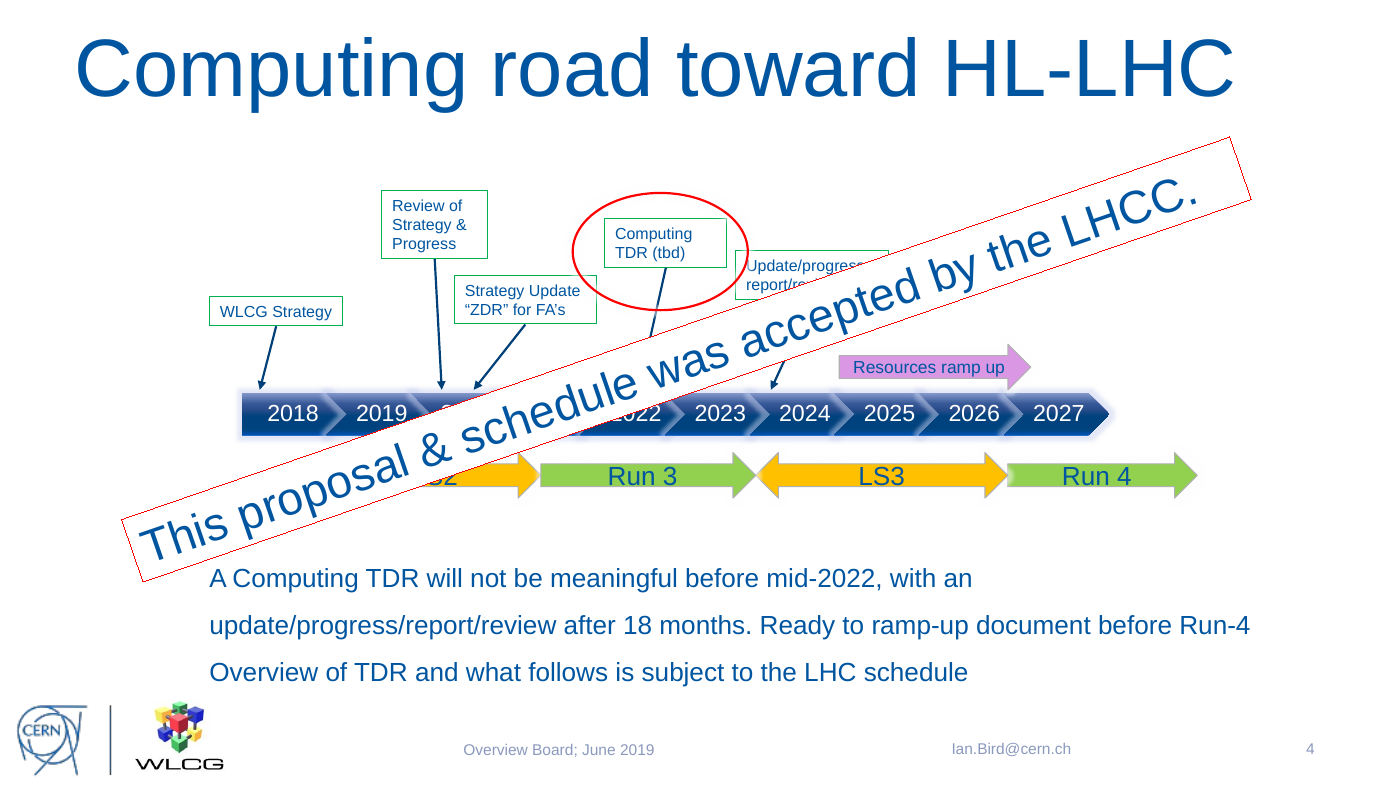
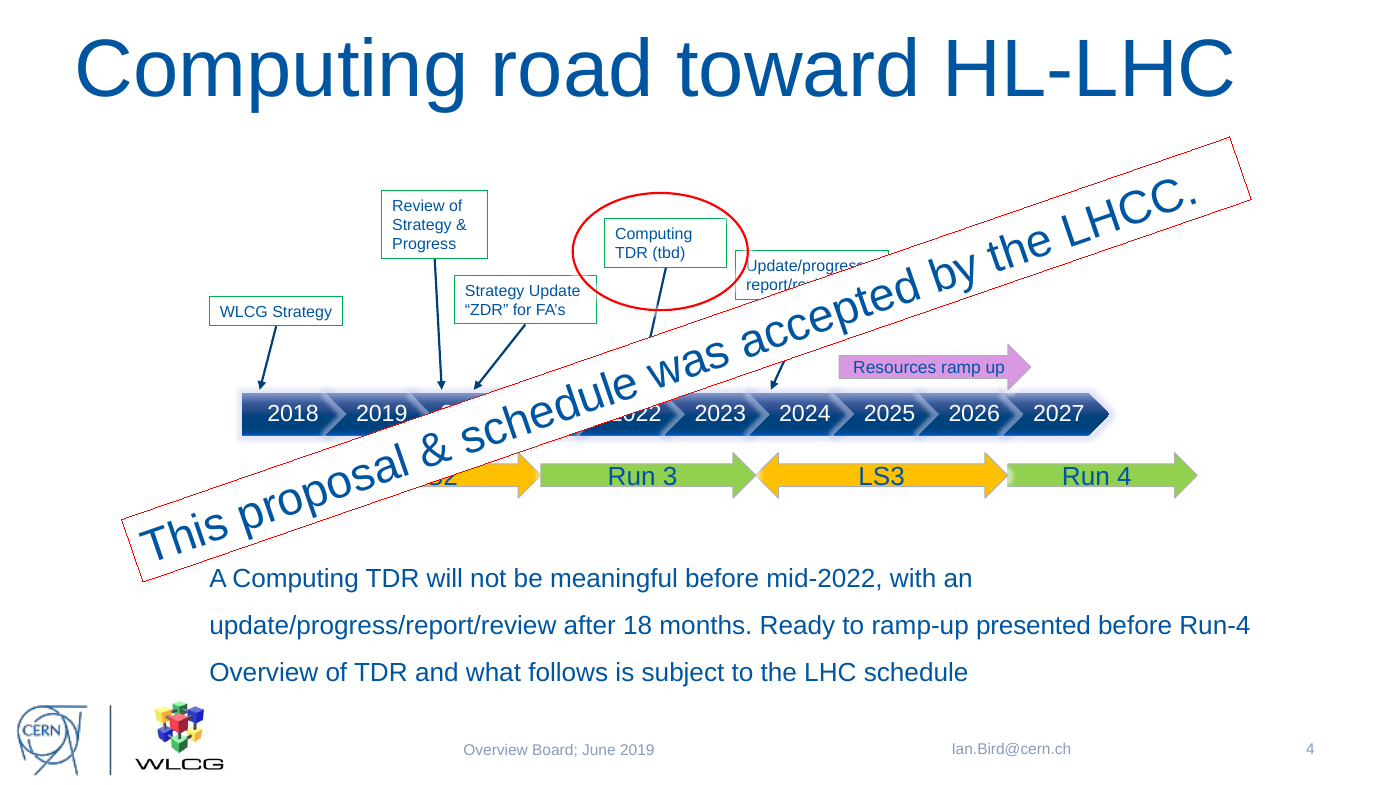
document: document -> presented (1034, 626)
